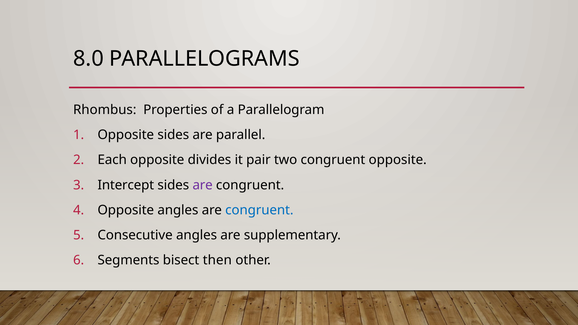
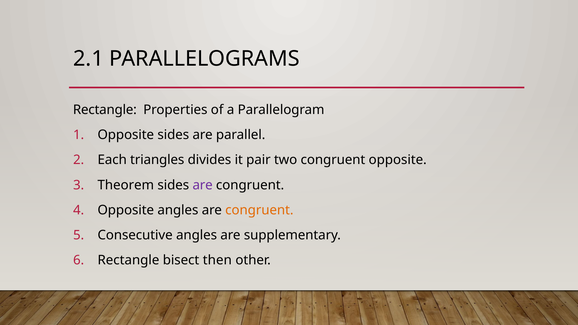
8.0: 8.0 -> 2.1 (88, 59)
Rhombus: Rhombus -> Rectangle (105, 110)
Each opposite: opposite -> triangles (157, 160)
Intercept: Intercept -> Theorem (126, 185)
congruent colour: blue -> orange (259, 210)
Segments: Segments -> Rectangle (128, 260)
